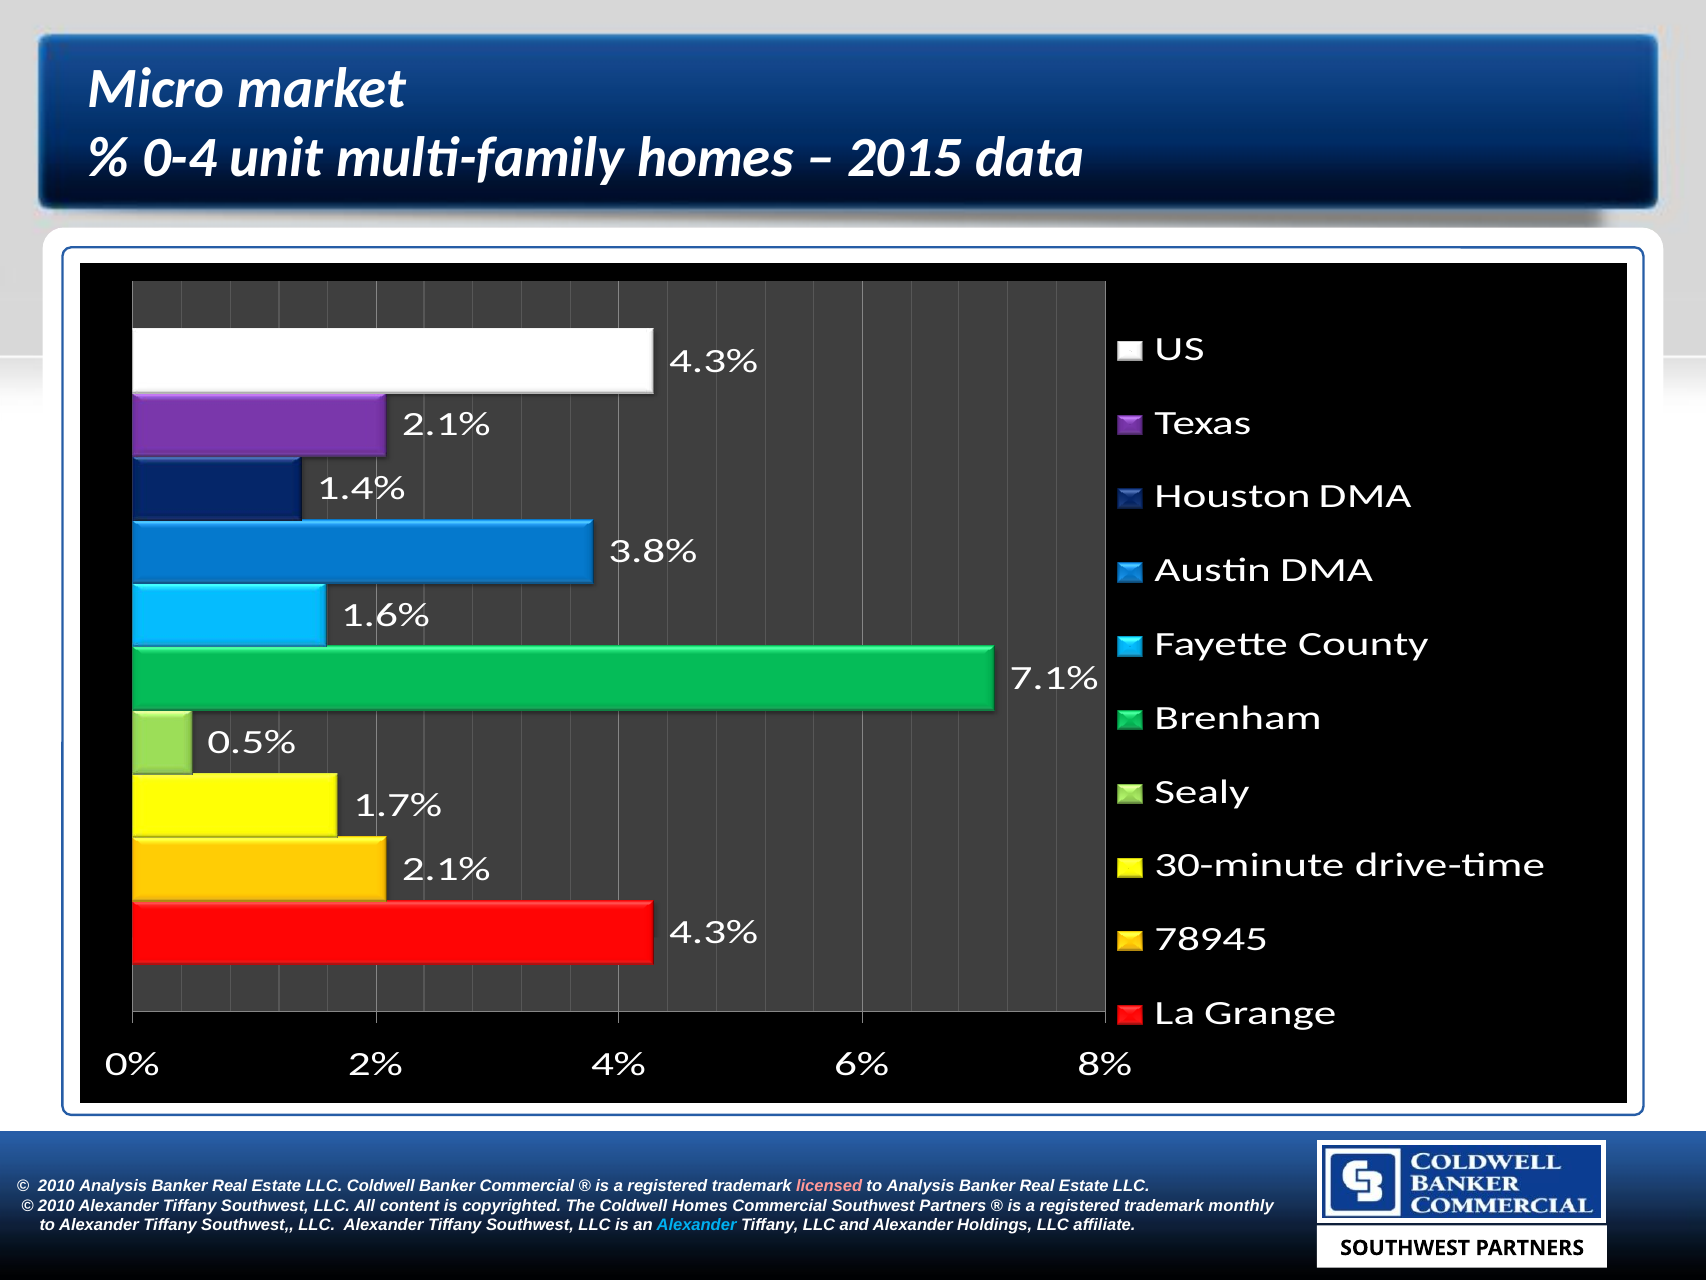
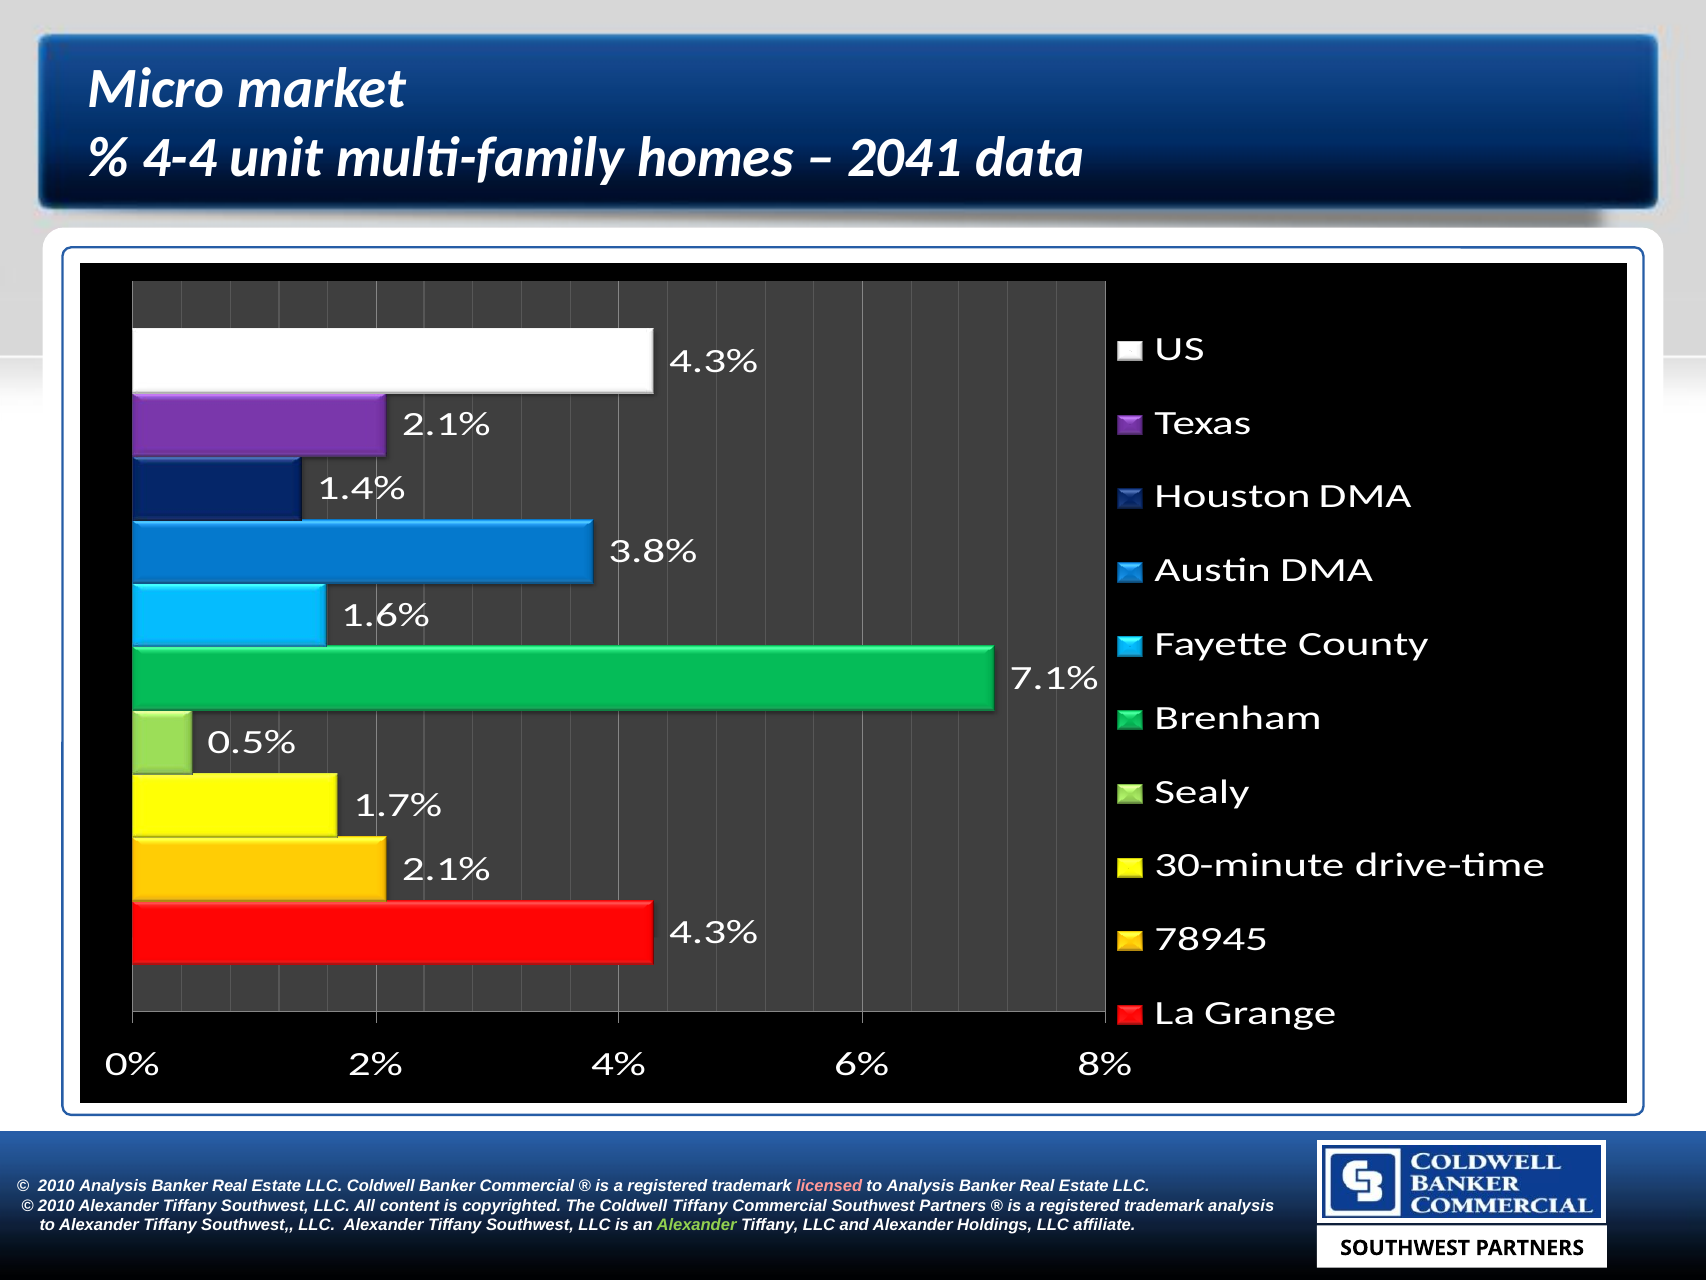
0-4: 0-4 -> 4-4 (179, 157)
2015: 2015 -> 2041 (905, 157)
Coldwell Homes: Homes -> Tiffany (700, 1205)
trademark monthly: monthly -> analysis (1241, 1205)
Alexander colour: light blue -> light green (697, 1225)
